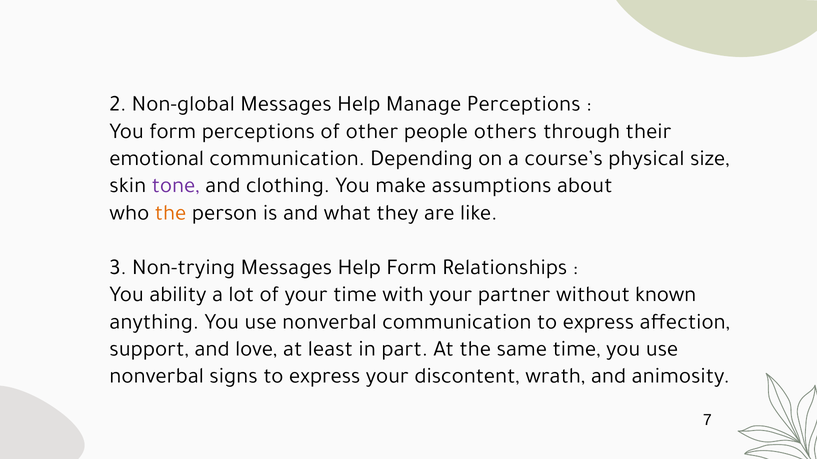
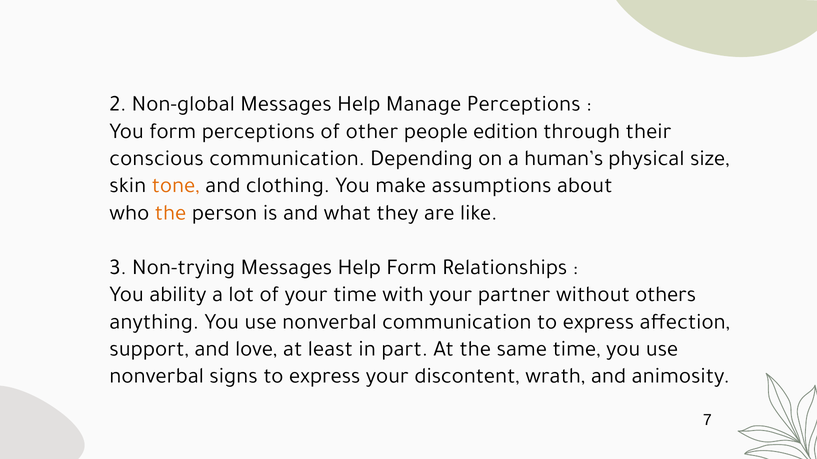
others: others -> edition (506, 131)
emotional: emotional -> conscious (157, 158)
course’s: course’s -> human’s (564, 158)
tone colour: purple -> orange (176, 185)
known: known -> others (666, 294)
